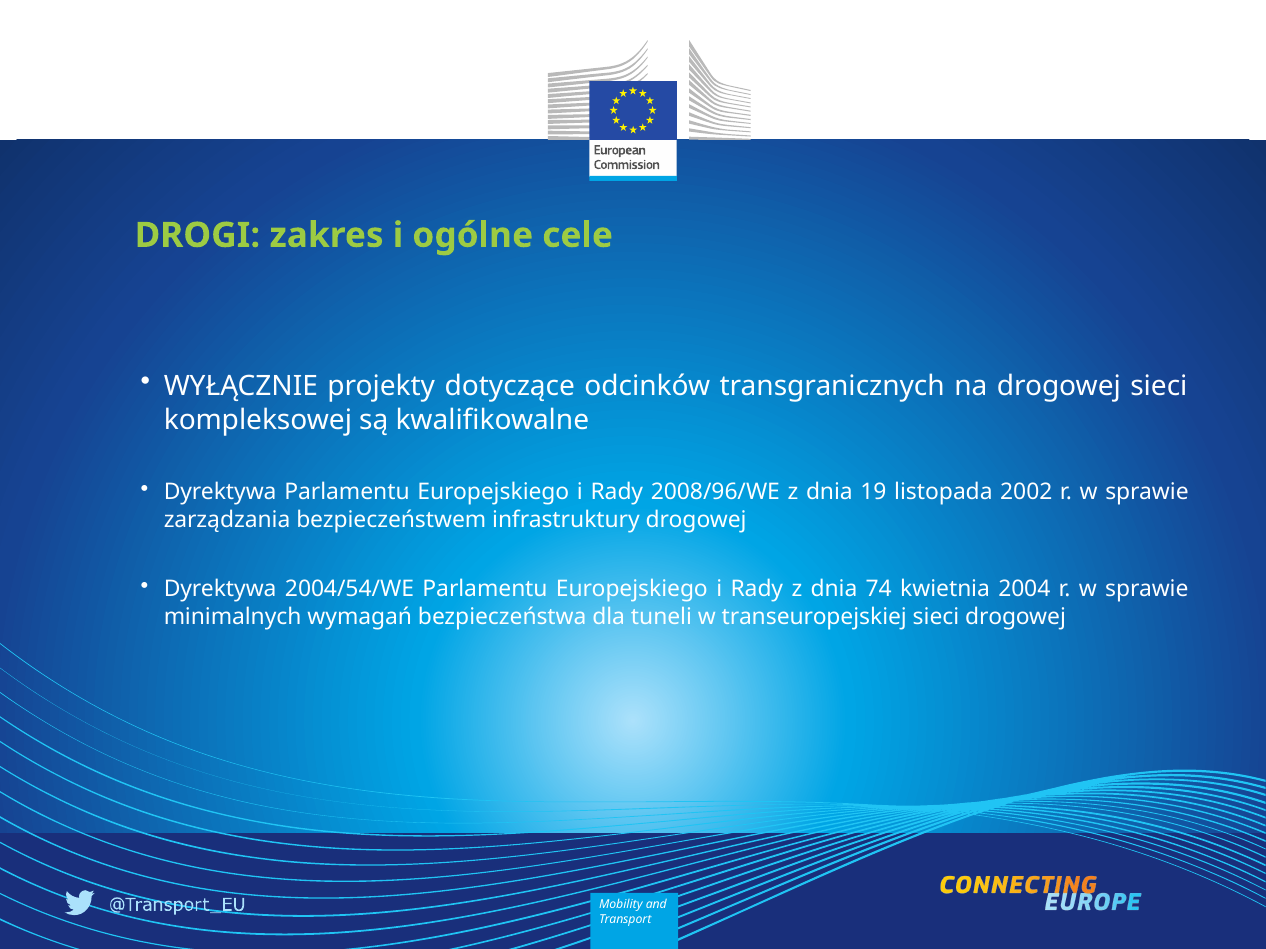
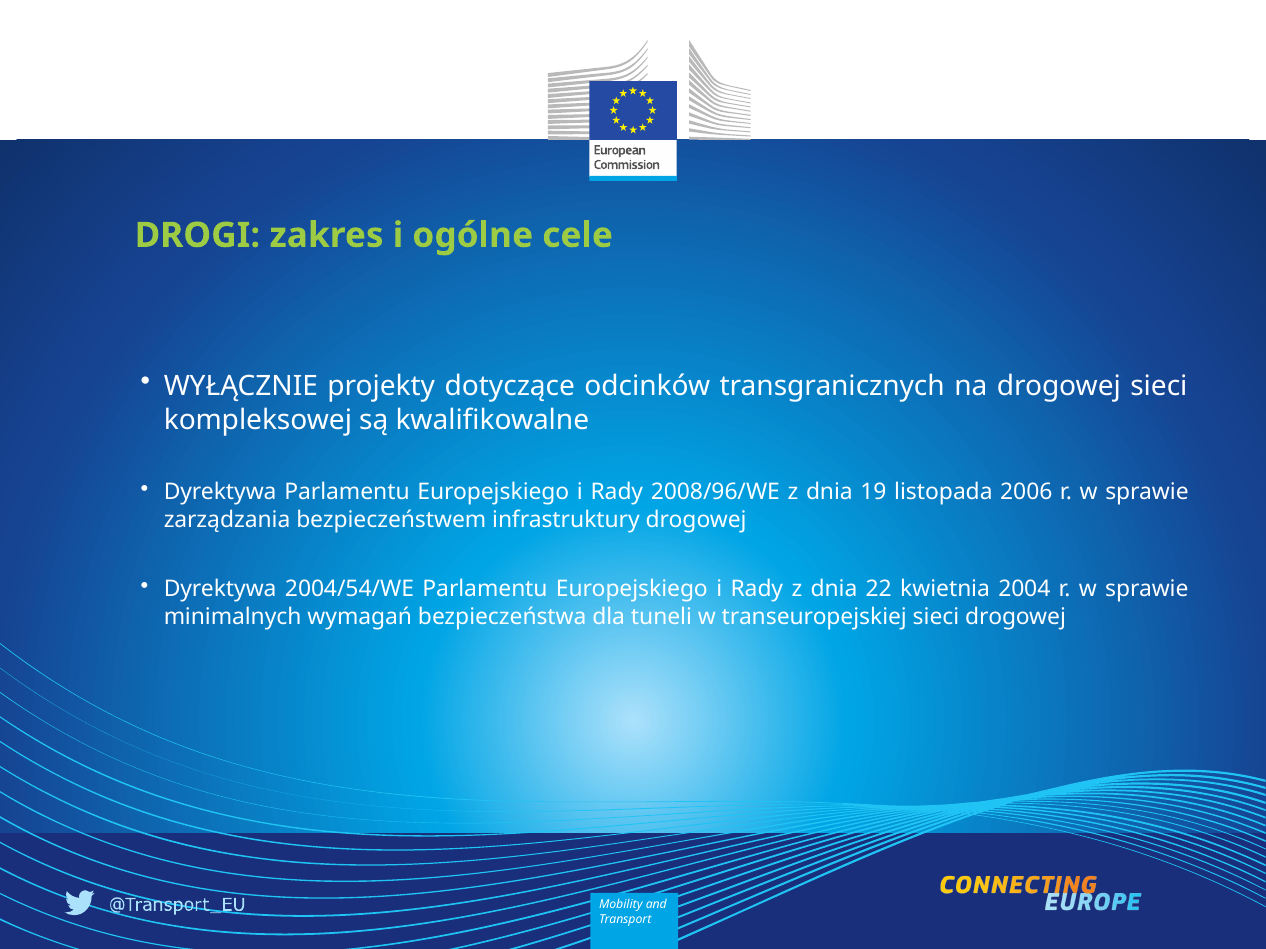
2002: 2002 -> 2006 (1026, 493)
74: 74 -> 22 (879, 590)
